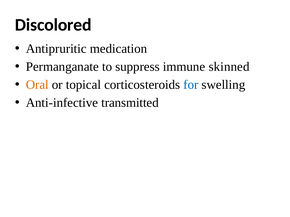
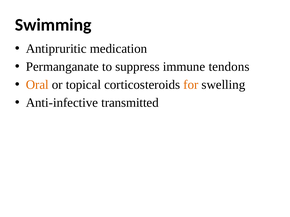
Discolored: Discolored -> Swimming (53, 25)
skinned: skinned -> tendons (229, 67)
for colour: blue -> orange (191, 85)
